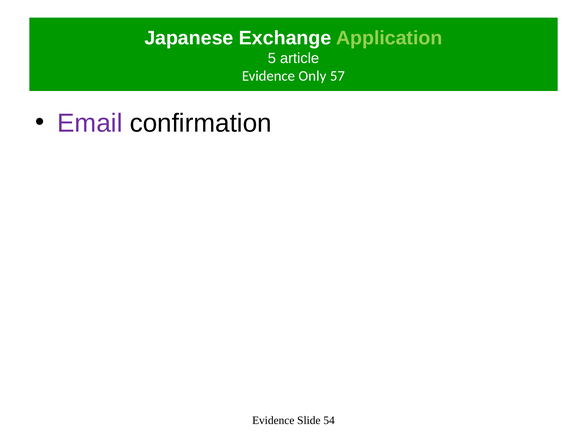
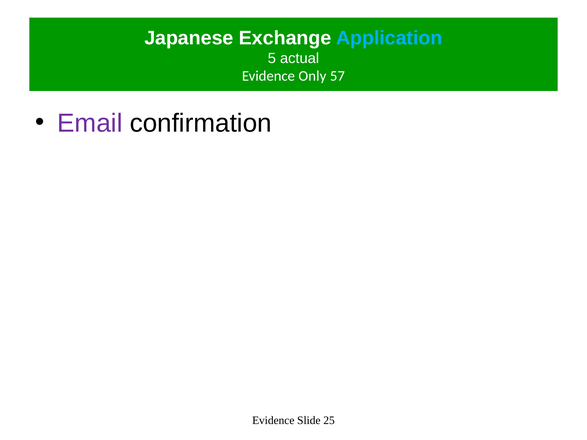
Application colour: light green -> light blue (389, 38)
article: article -> actual (300, 58)
54: 54 -> 25 (329, 421)
